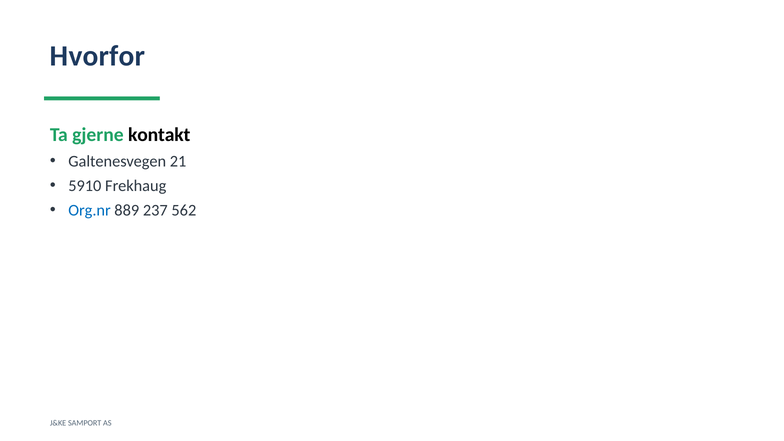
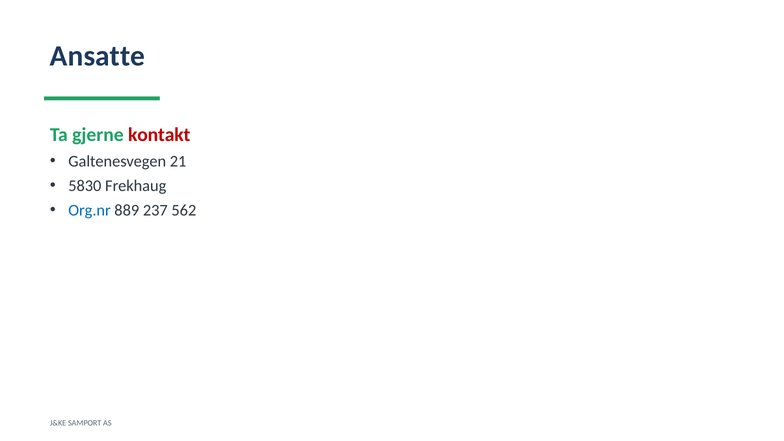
Hvorfor: Hvorfor -> Ansatte (98, 56)
kontakt colour: black -> red (159, 135)
5910: 5910 -> 5830 (85, 186)
